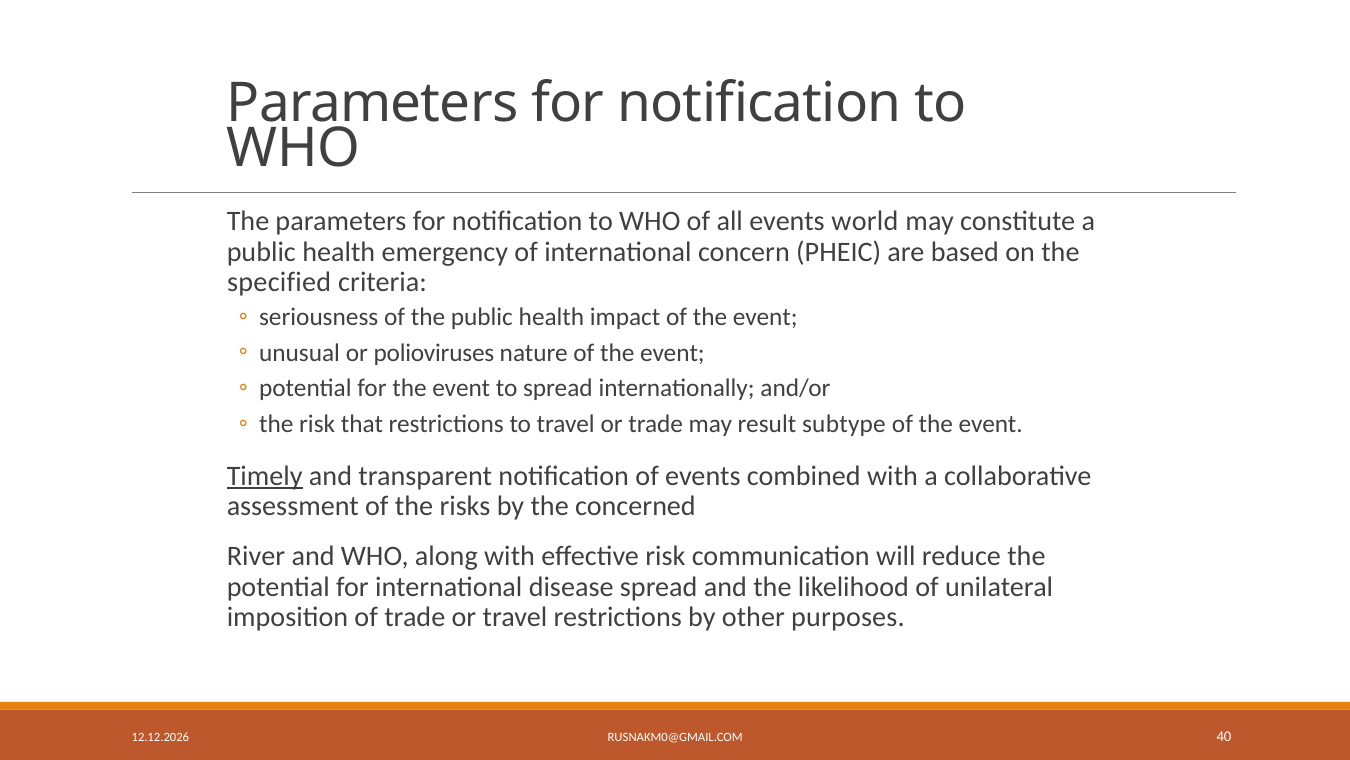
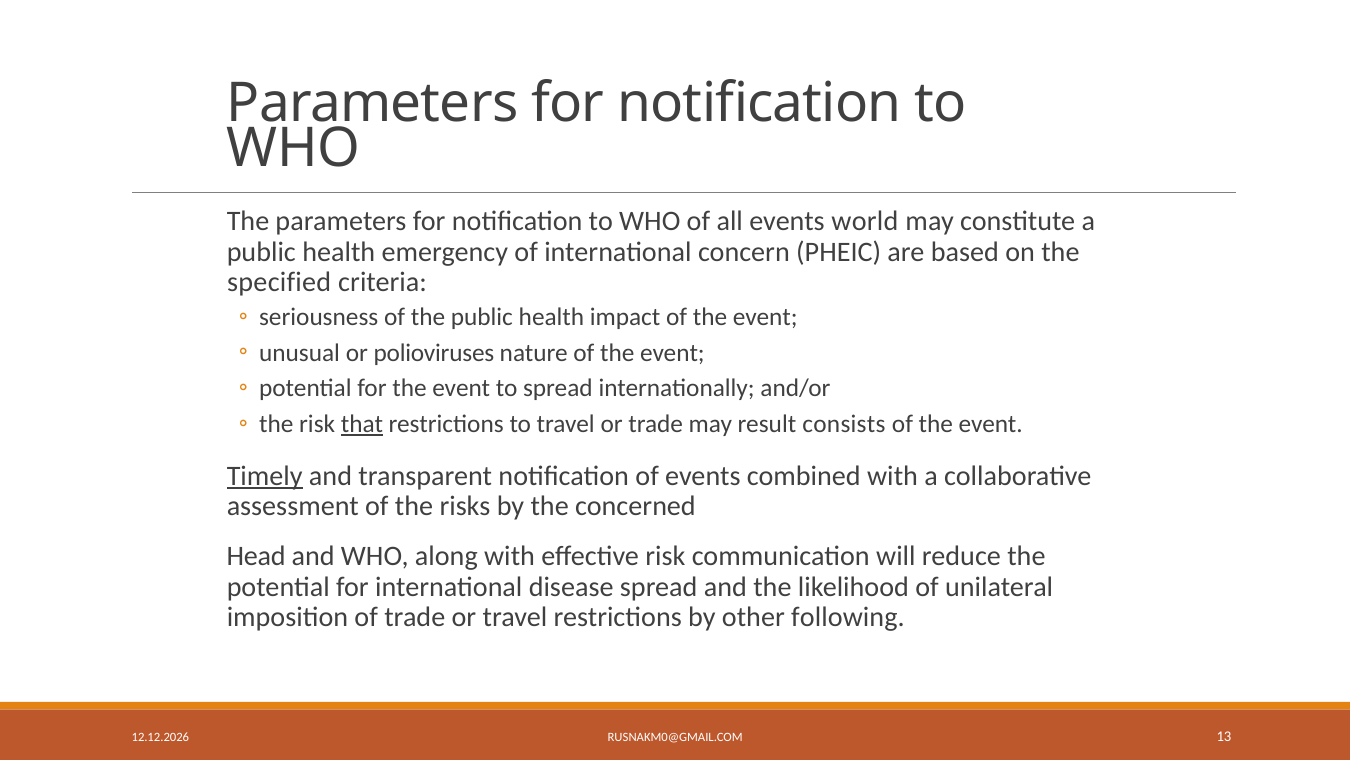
that underline: none -> present (362, 424)
subtype: subtype -> consists (844, 424)
River: River -> Head (256, 556)
purposes: purposes -> following (848, 617)
40: 40 -> 13 (1224, 736)
